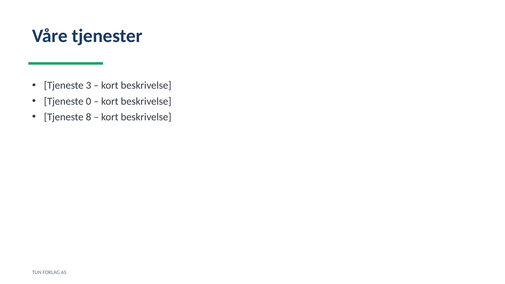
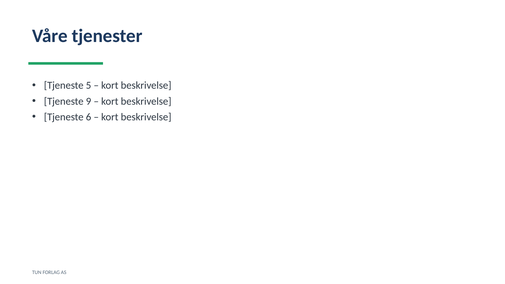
3: 3 -> 5 (89, 86)
0: 0 -> 9 (89, 101)
8: 8 -> 6 (89, 117)
